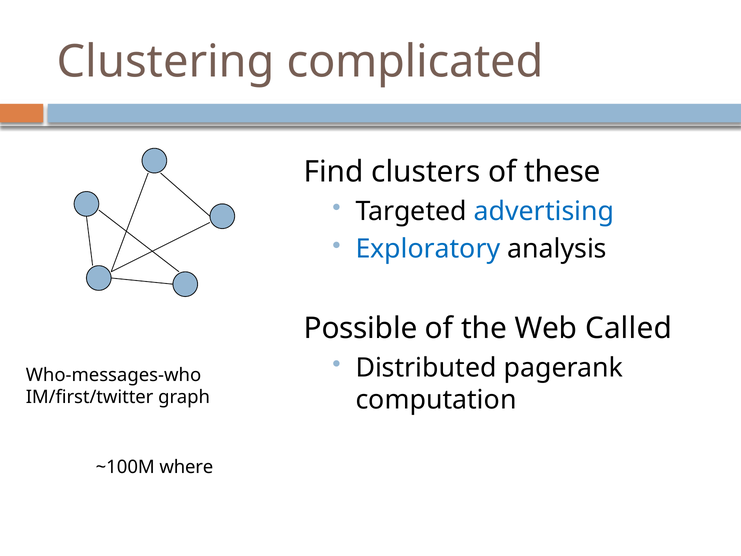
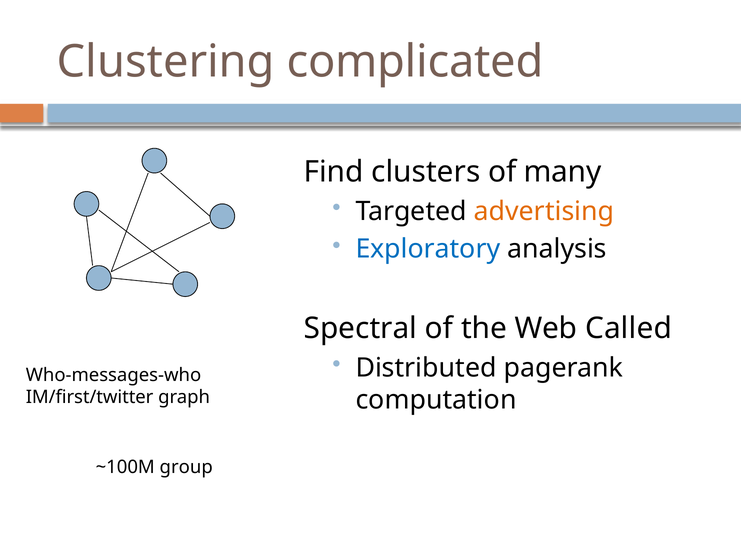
these: these -> many (563, 172)
advertising colour: blue -> orange (544, 211)
Possible: Possible -> Spectral (360, 328)
where: where -> group (186, 467)
